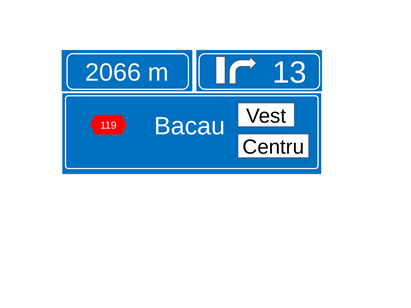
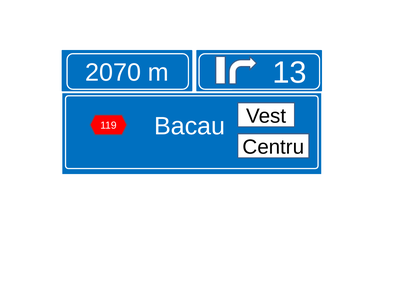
2066: 2066 -> 2070 (113, 72)
